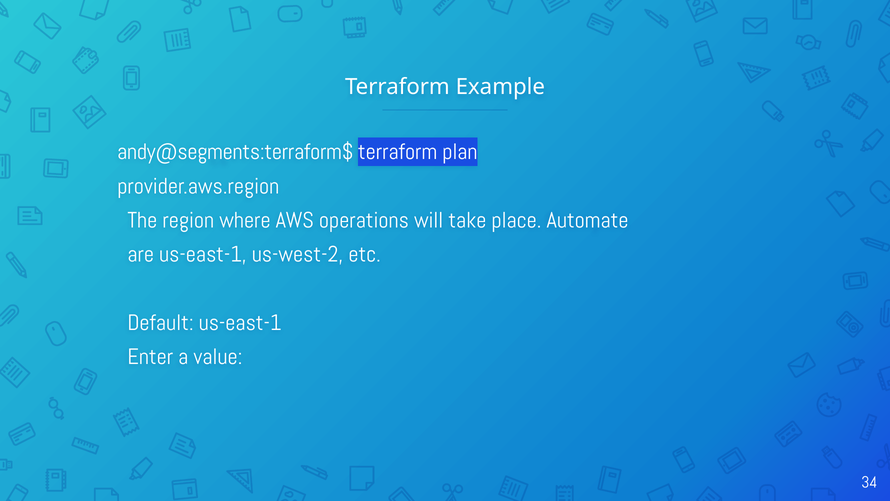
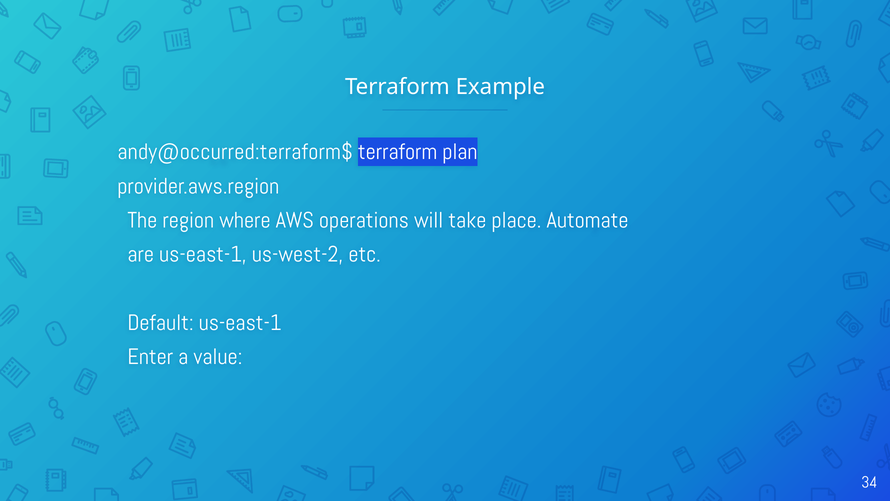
andy@segments:terraform$: andy@segments:terraform$ -> andy@occurred:terraform$ (235, 152)
